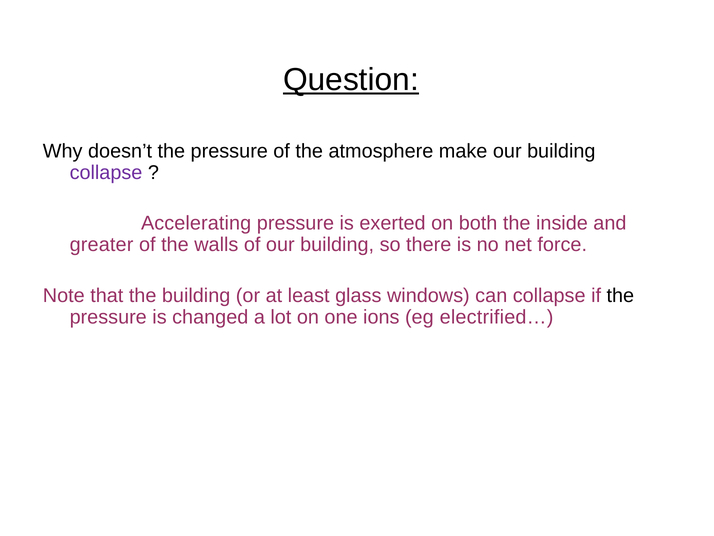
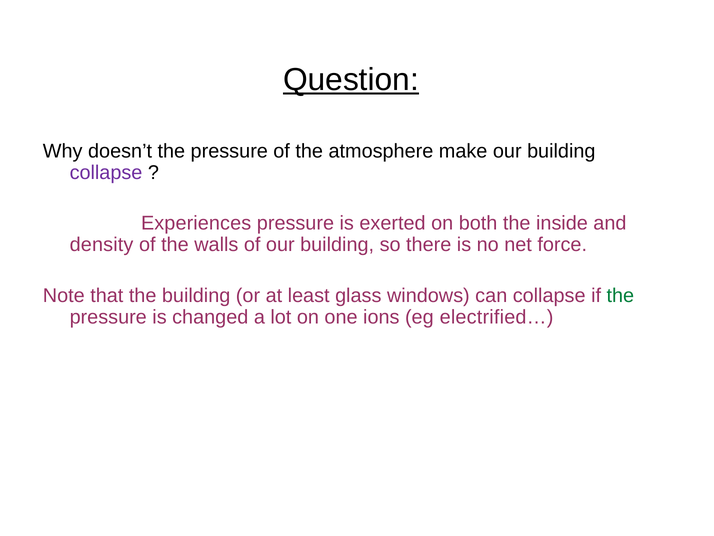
Accelerating: Accelerating -> Experiences (196, 223)
greater: greater -> density (102, 245)
the colour: black -> green (620, 295)
